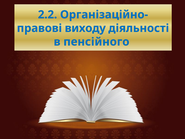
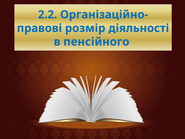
виходу: виходу -> розмір (85, 28)
